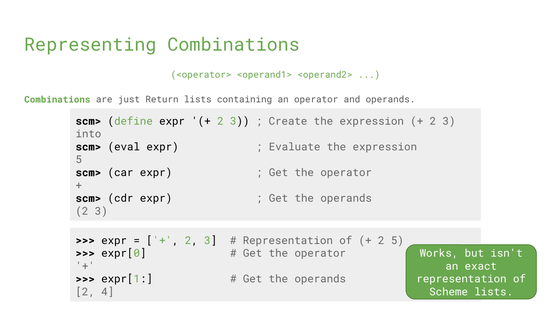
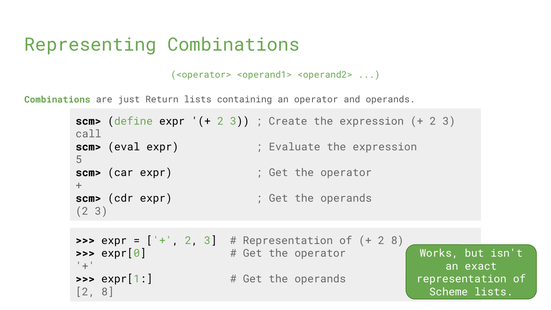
into: into -> call (88, 134)
5: 5 -> 8 (397, 240)
4: 4 -> 8 (108, 292)
